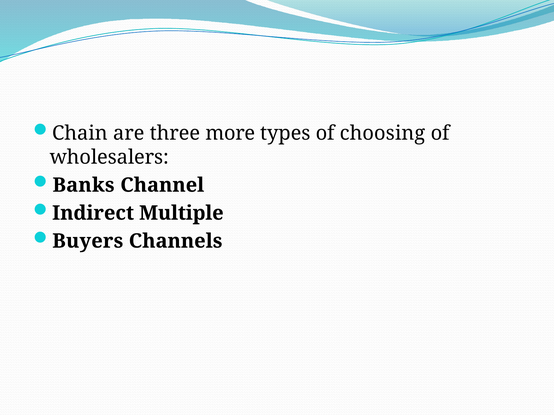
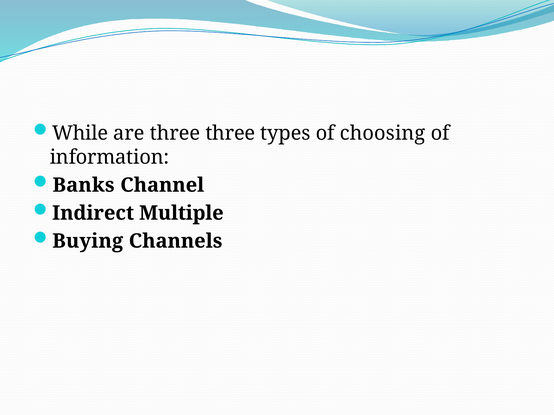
Chain: Chain -> While (80, 133)
three more: more -> three (230, 133)
wholesalers: wholesalers -> information (109, 157)
Buyers: Buyers -> Buying (88, 241)
